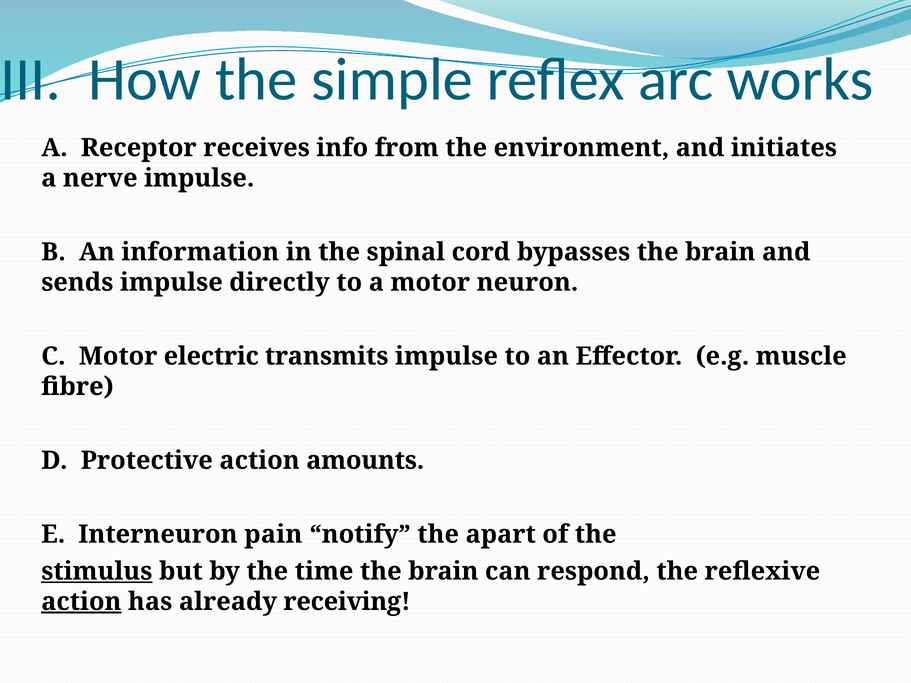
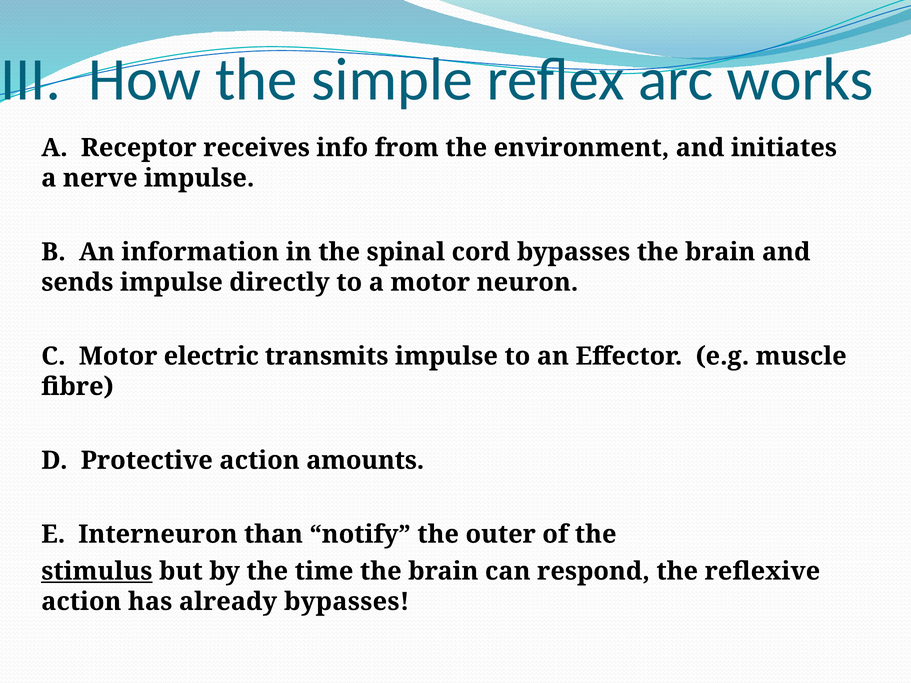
pain: pain -> than (273, 535)
apart: apart -> outer (501, 535)
action underline: present -> none (81, 602)
already receiving: receiving -> bypasses (347, 602)
